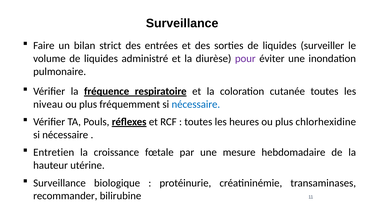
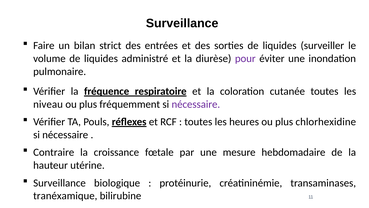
nécessaire colour: blue -> purple (196, 104)
Entretien: Entretien -> Contraire (54, 152)
recommander: recommander -> tranéxamique (65, 195)
